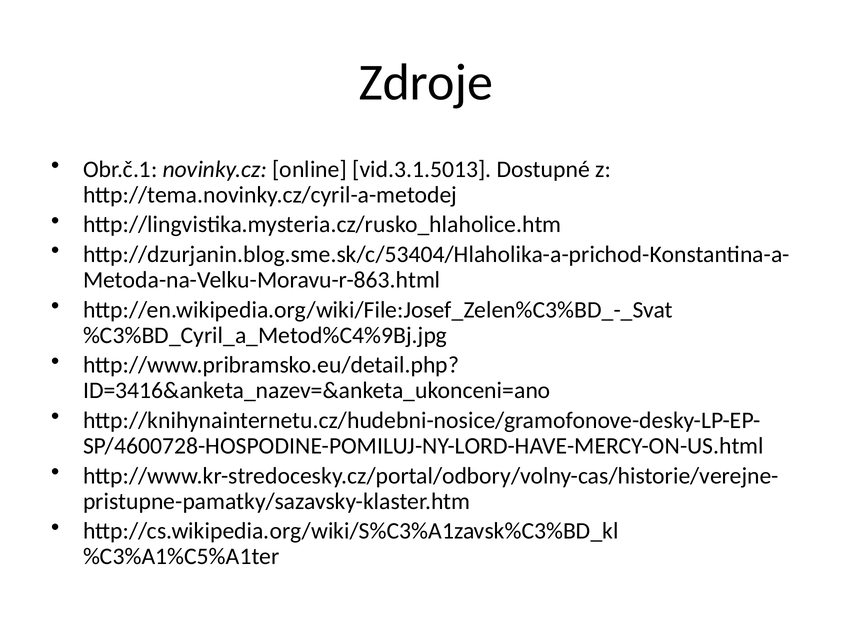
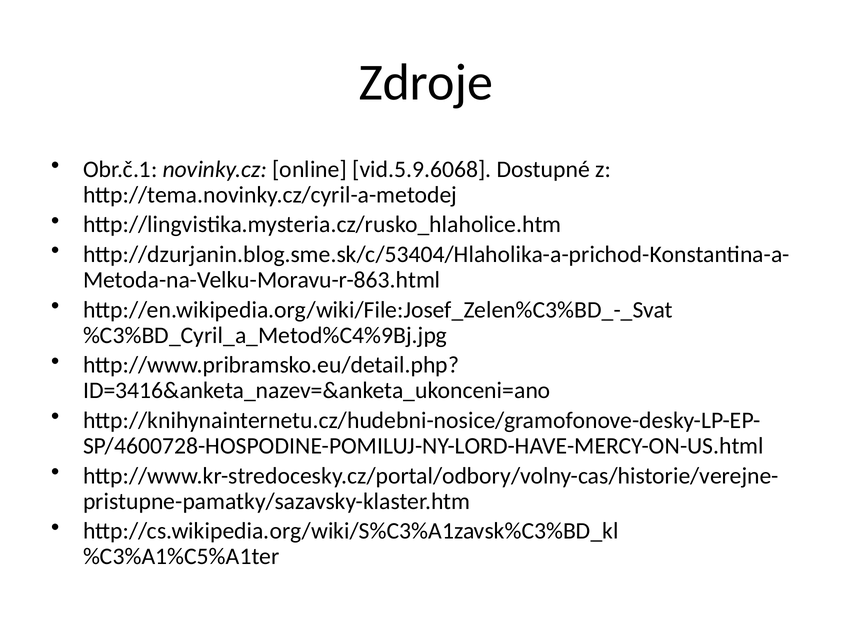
vid.3.1.5013: vid.3.1.5013 -> vid.5.9.6068 (422, 169)
